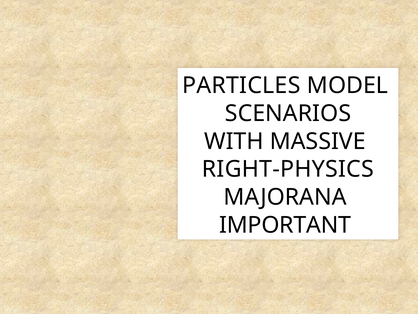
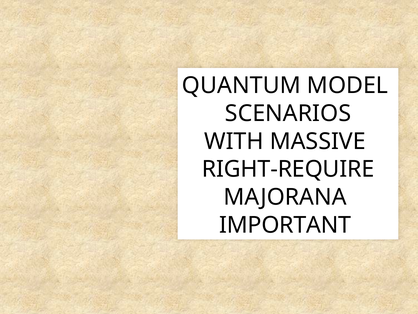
PARTICLES: PARTICLES -> QUANTUM (241, 85)
RIGHT-PHYSICS: RIGHT-PHYSICS -> RIGHT-REQUIRE (288, 169)
